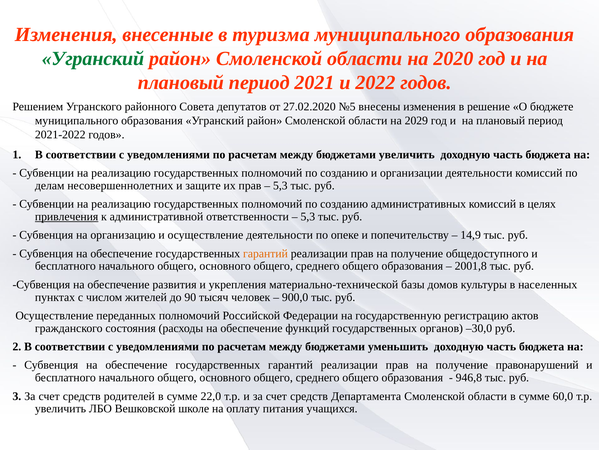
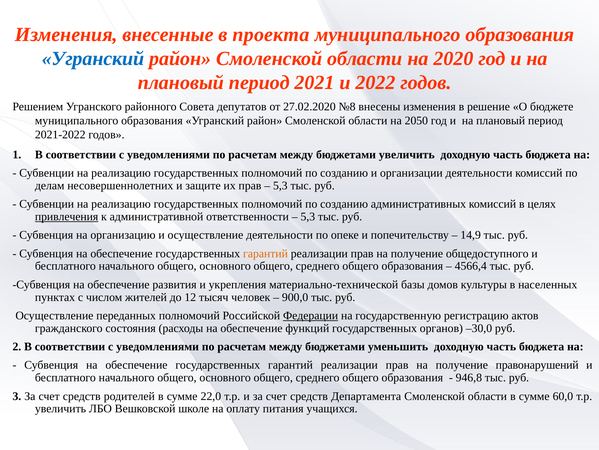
туризма: туризма -> проекта (271, 34)
Угранский colour: green -> blue (93, 58)
№5: №5 -> №8 (347, 107)
2029: 2029 -> 2050 (416, 121)
2001,8: 2001,8 -> 4566,4 (471, 266)
90: 90 -> 12 (190, 297)
Федерации underline: none -> present (311, 315)
